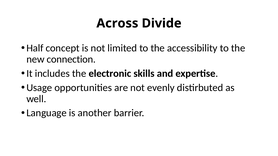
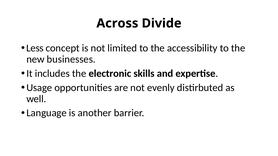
Half: Half -> Less (35, 48)
connection: connection -> businesses (71, 59)
